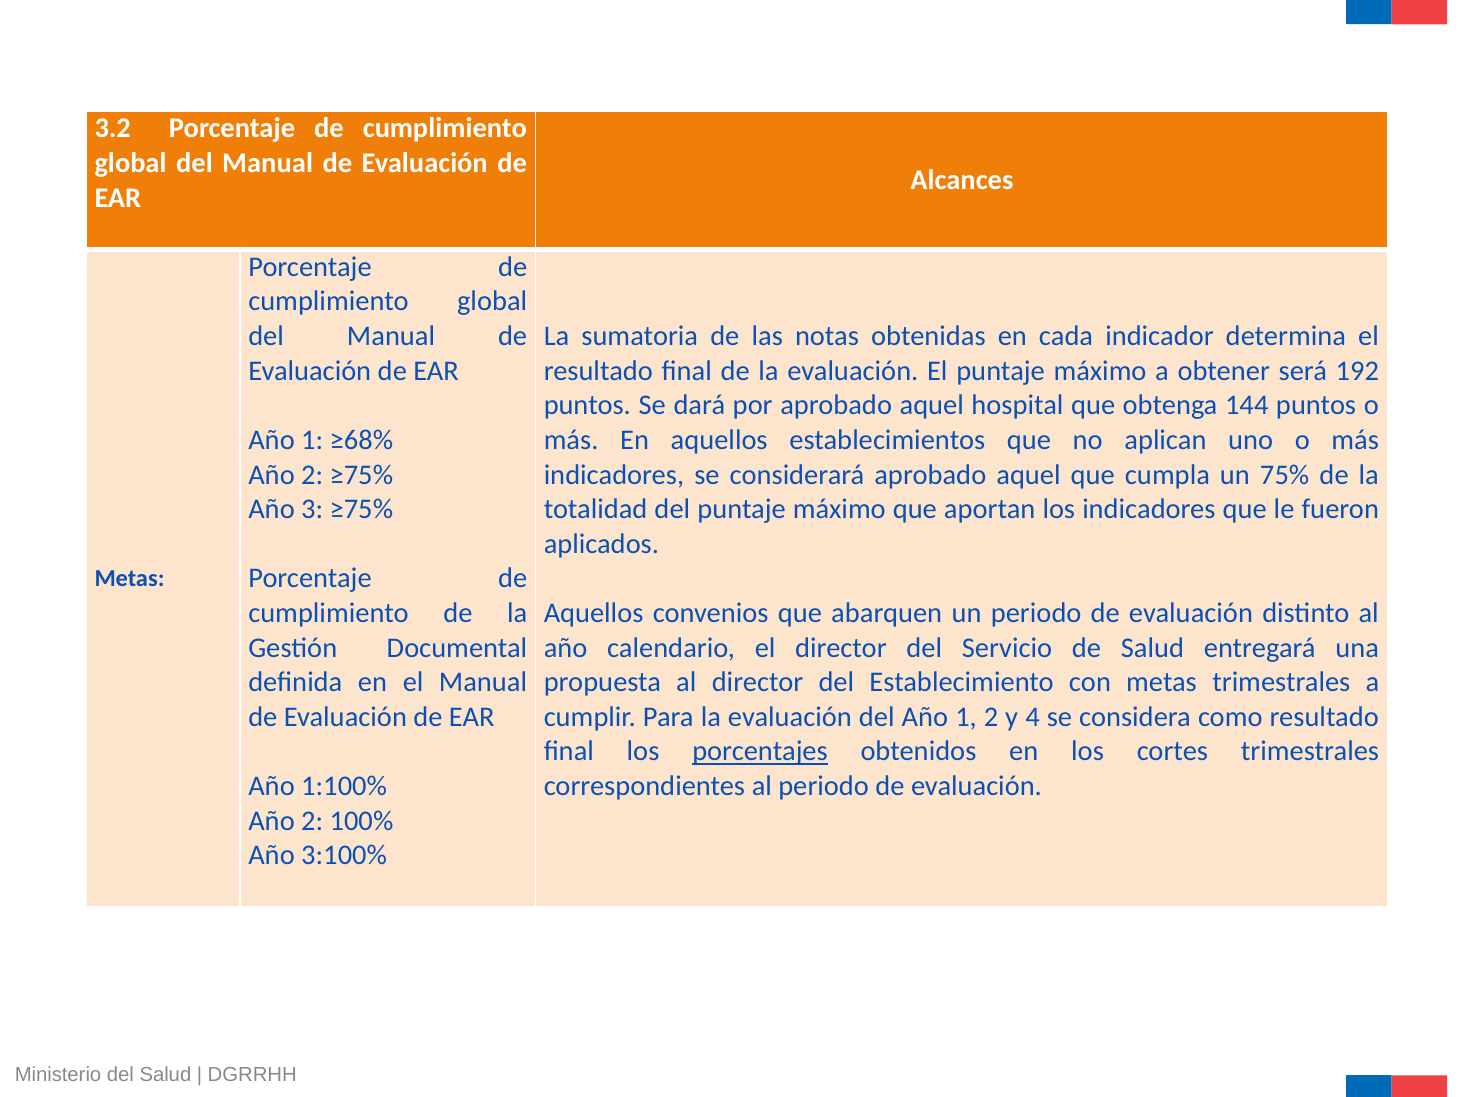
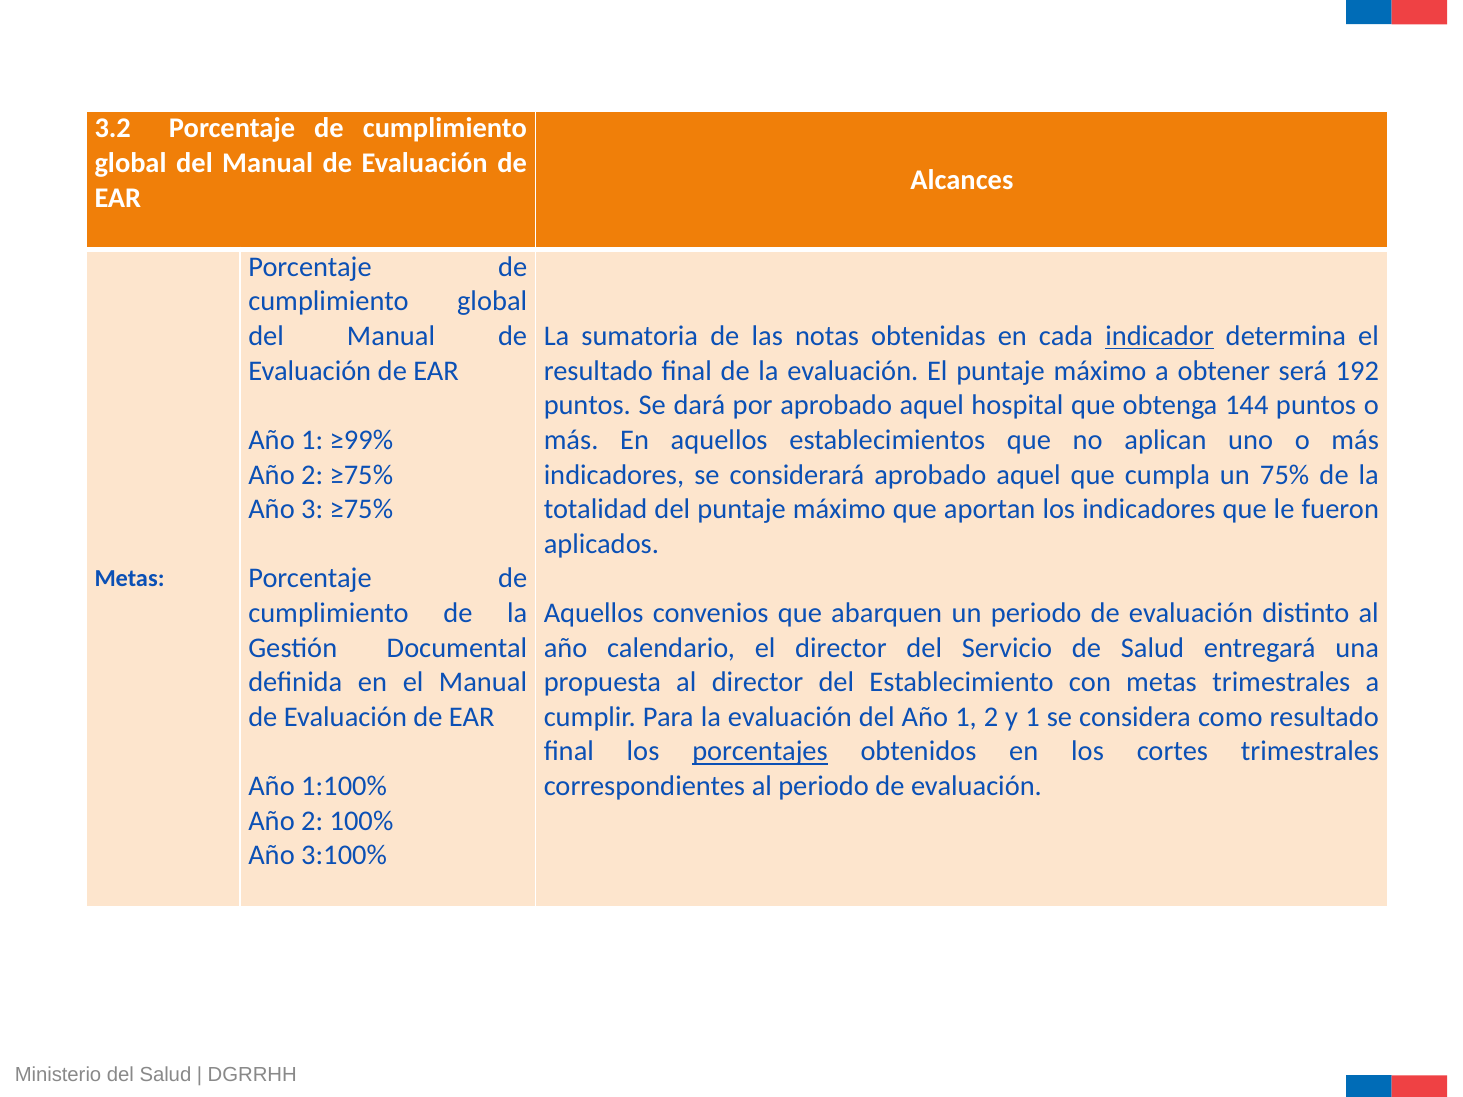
indicador underline: none -> present (1159, 336)
≥68%: ≥68% -> ≥99% (361, 440)
y 4: 4 -> 1 (1033, 717)
